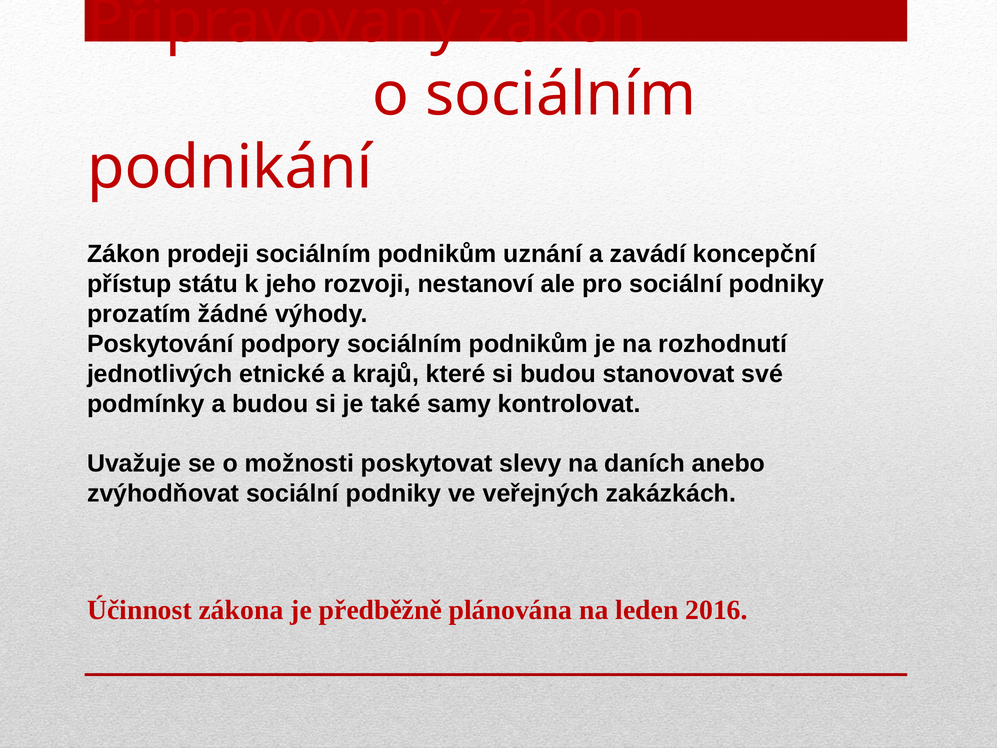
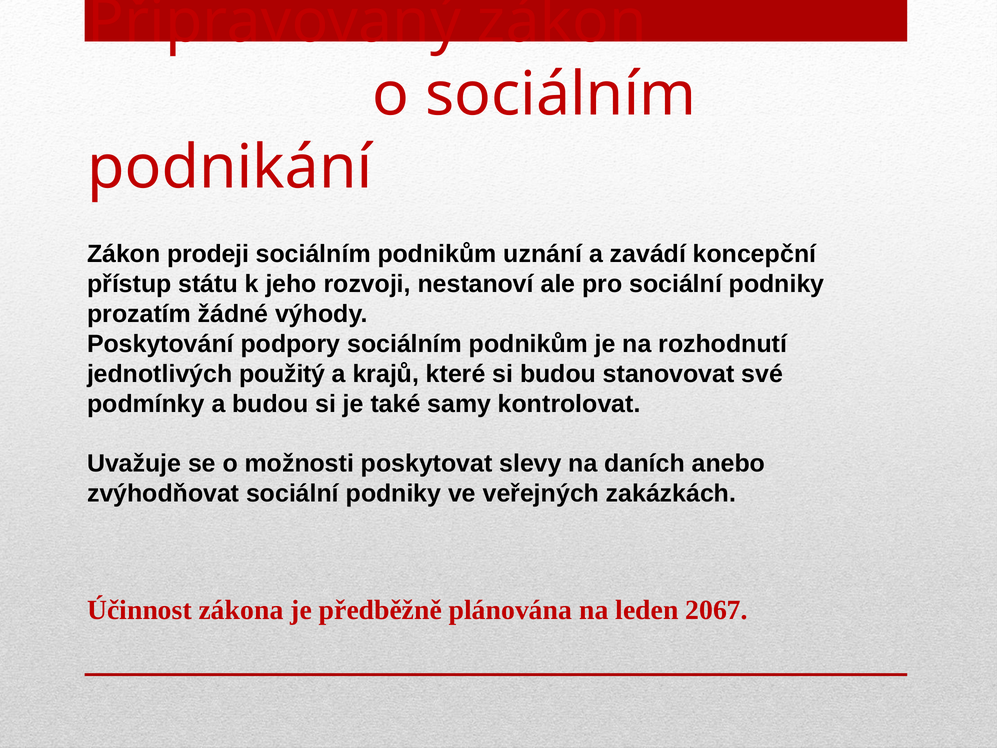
etnické: etnické -> použitý (282, 374)
2016: 2016 -> 2067 (717, 610)
